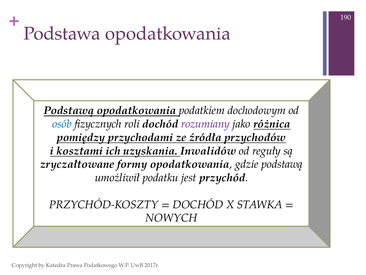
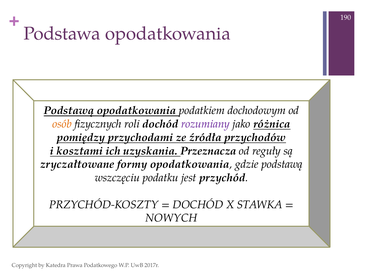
osób colour: blue -> orange (62, 124)
Inwalidów: Inwalidów -> Przeznacza (208, 151)
umożliwił: umożliwił -> wszczęciu (117, 177)
